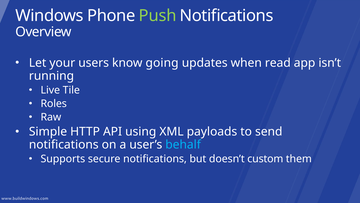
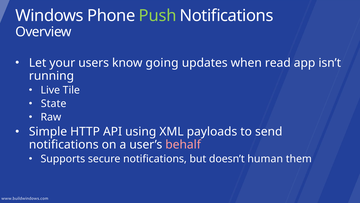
Roles: Roles -> State (54, 103)
behalf colour: light blue -> pink (183, 144)
custom: custom -> human (265, 159)
